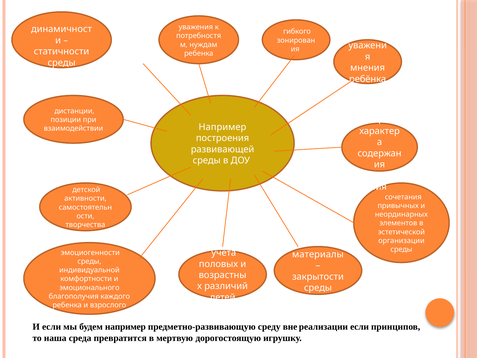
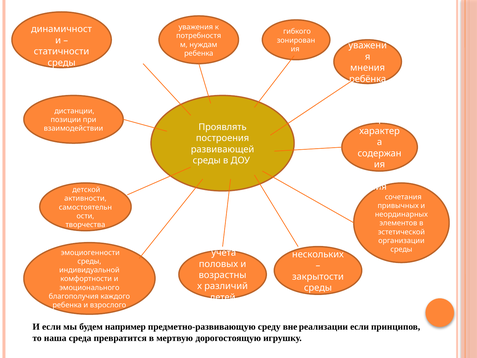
Например: Например -> Проявлять (223, 127)
материалы: материалы -> нескольких (318, 254)
